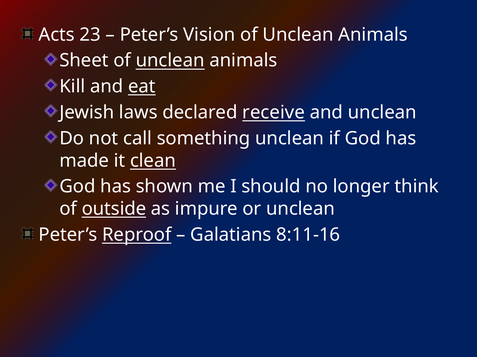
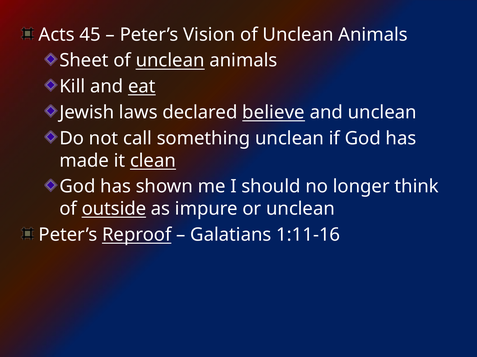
23: 23 -> 45 (90, 35)
receive: receive -> believe (274, 113)
8:11-16: 8:11-16 -> 1:11-16 (308, 235)
